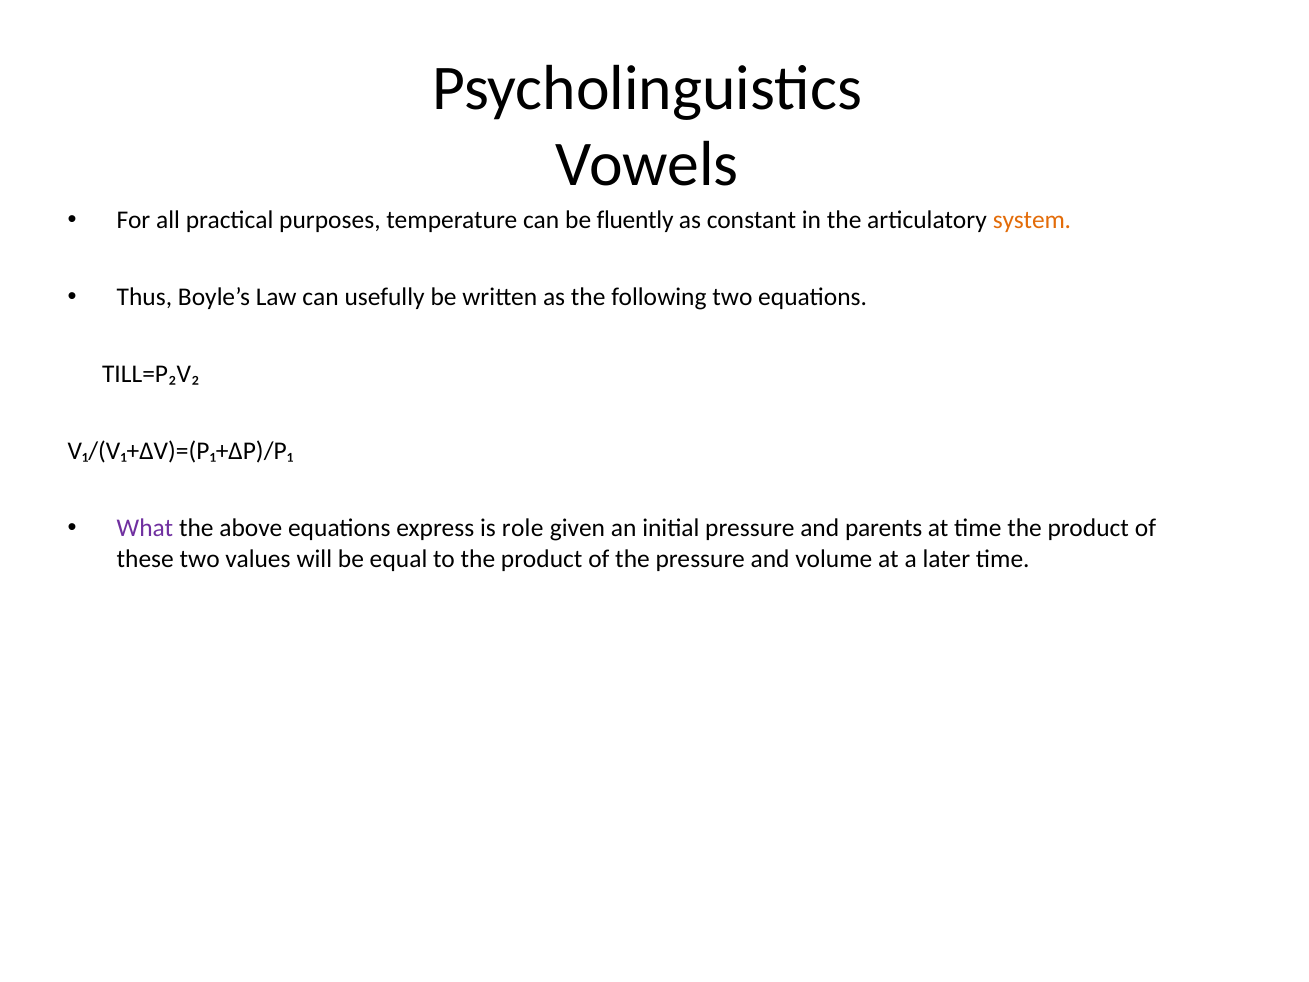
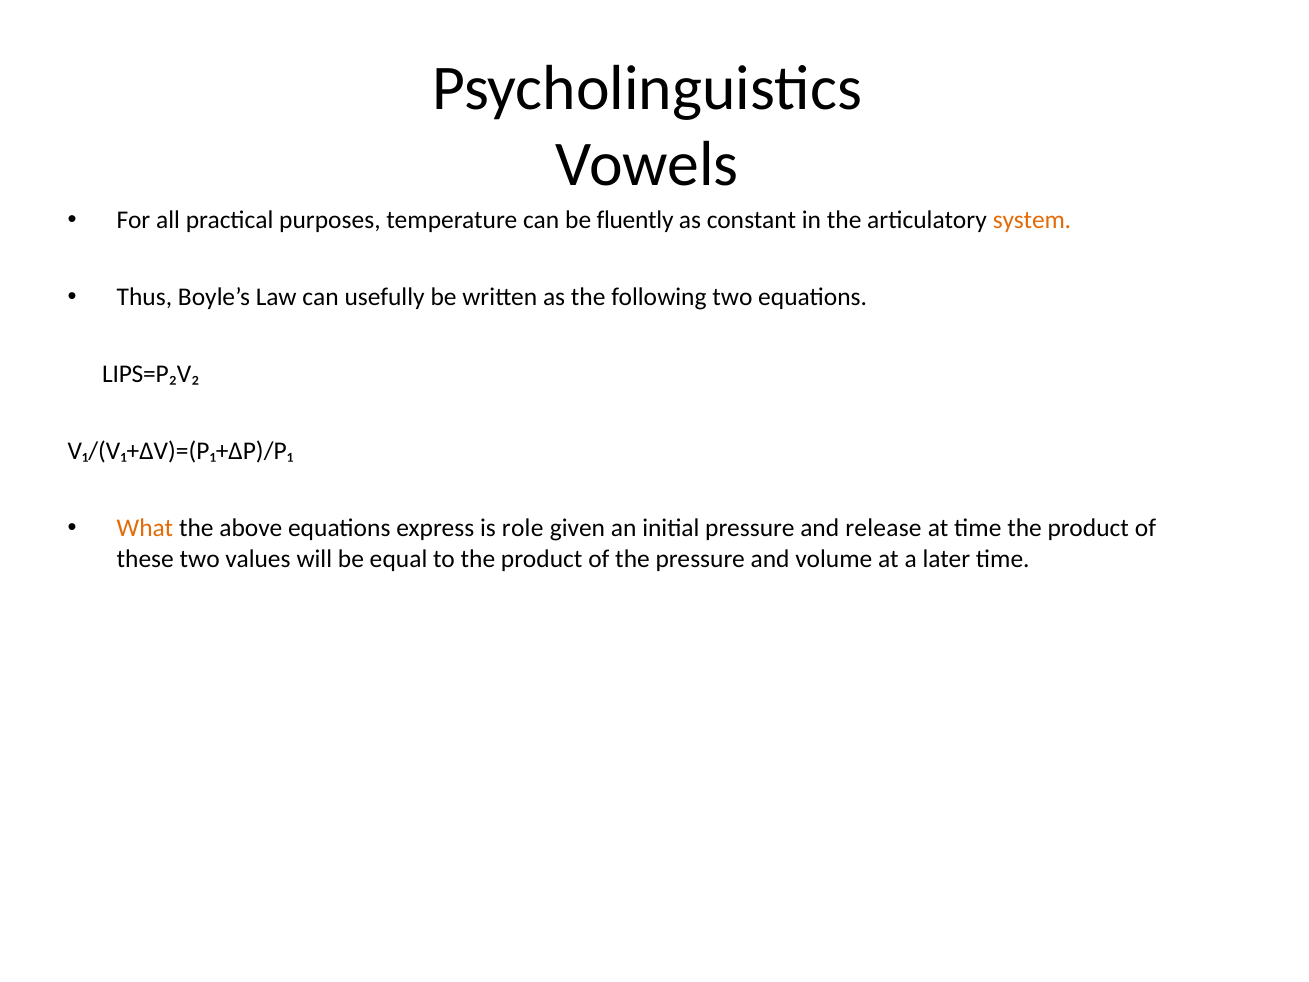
TILL=P₂V₂: TILL=P₂V₂ -> LIPS=P₂V₂ (151, 374)
What colour: purple -> orange (145, 528)
parents: parents -> release (883, 528)
